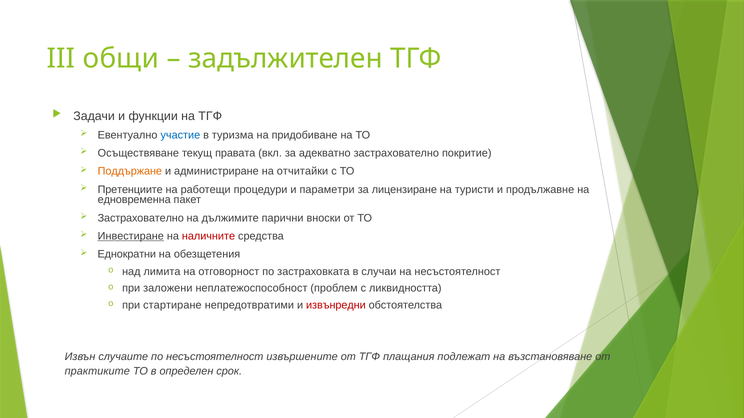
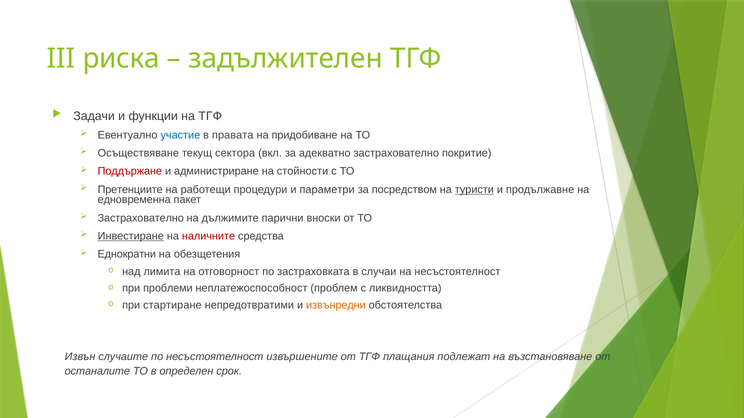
общи: общи -> риска (121, 59)
туризма: туризма -> правата (233, 135)
правата: правата -> сектора (235, 153)
Поддържане colour: orange -> red (130, 172)
отчитайки: отчитайки -> стойности (303, 172)
лицензиране: лицензиране -> посредством (404, 190)
туристи underline: none -> present (474, 190)
заложени: заложени -> проблеми (168, 289)
извънредни colour: red -> orange (336, 305)
практиките: практиките -> останалите (97, 371)
